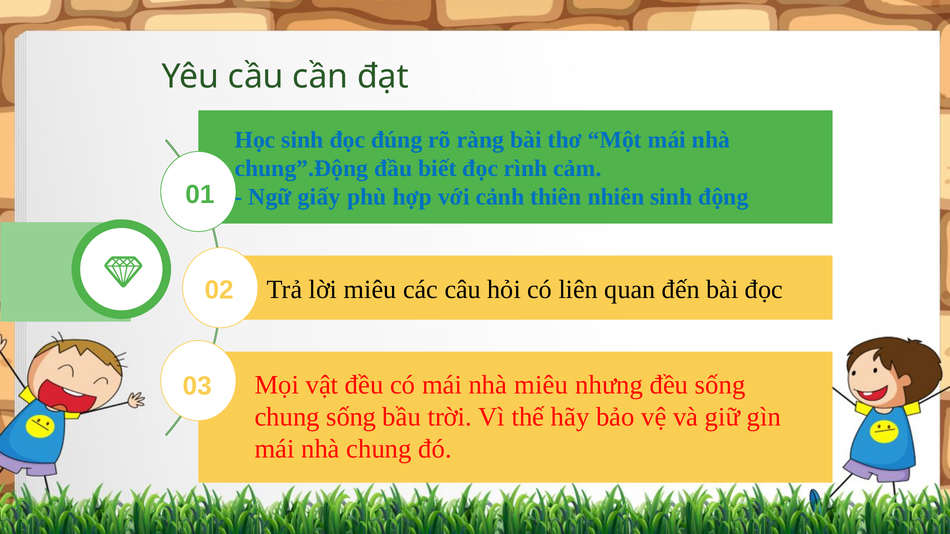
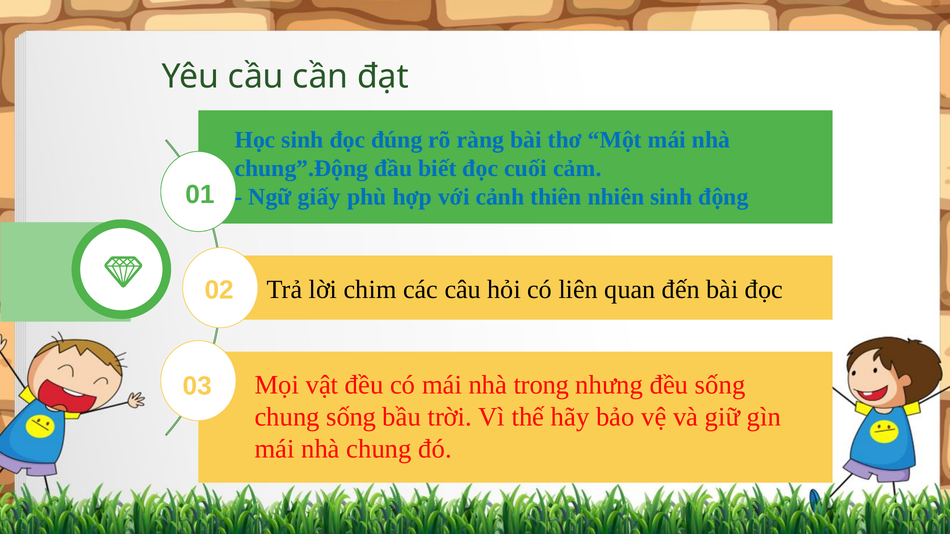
rình: rình -> cuối (526, 169)
lời miêu: miêu -> chim (370, 289)
nhà miêu: miêu -> trong (541, 385)
